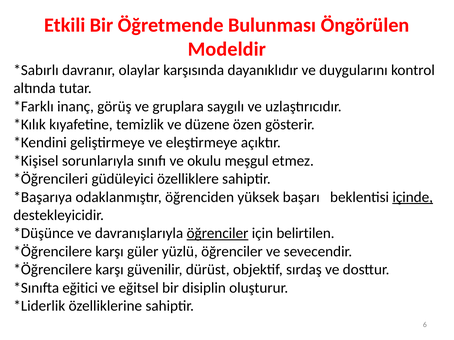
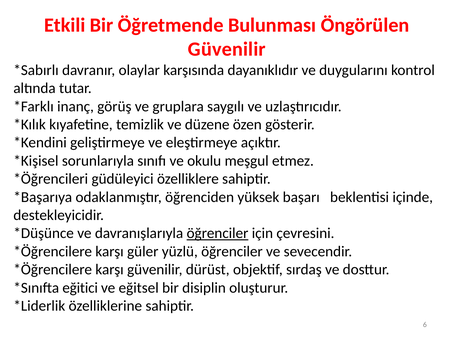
Modeldir: Modeldir -> Güvenilir (227, 49)
içinde underline: present -> none (413, 197)
belirtilen: belirtilen -> çevresini (305, 234)
